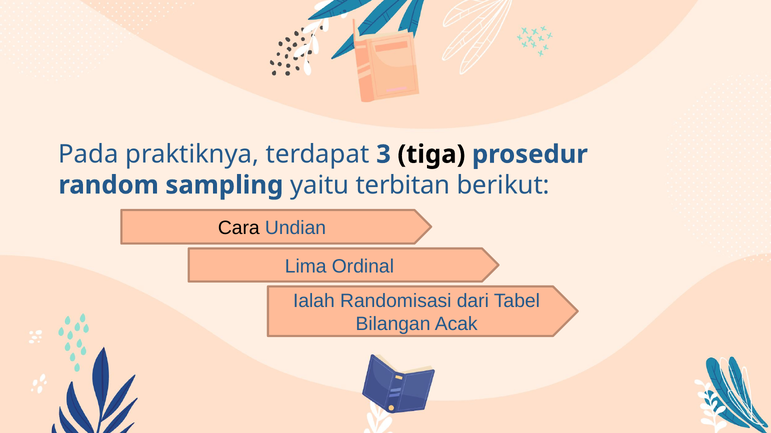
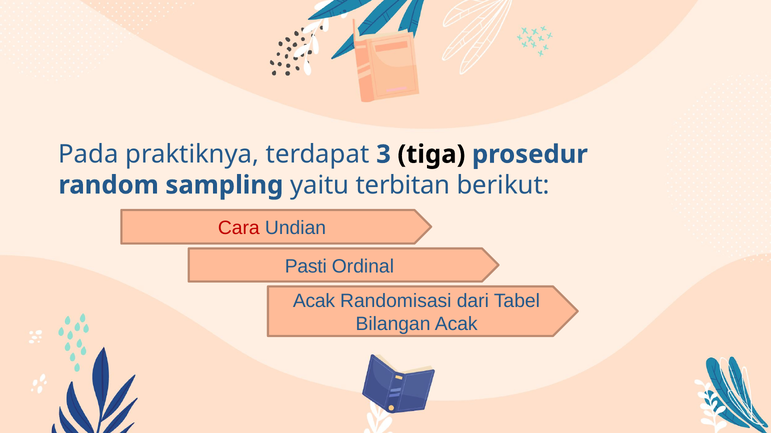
Cara colour: black -> red (239, 228)
Lima: Lima -> Pasti (306, 267)
Ialah: Ialah -> Acak (314, 301)
